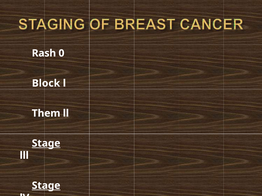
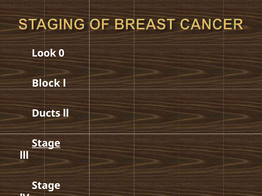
Rash: Rash -> Look (44, 53)
Them: Them -> Ducts (46, 114)
Stage underline: present -> none (46, 186)
